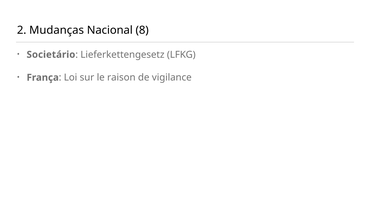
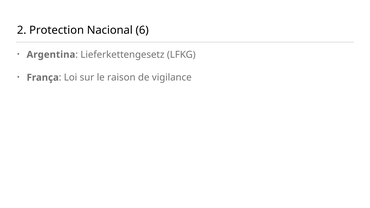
Mudanças: Mudanças -> Protection (57, 30)
8: 8 -> 6 (142, 30)
Societário: Societário -> Argentina (51, 55)
